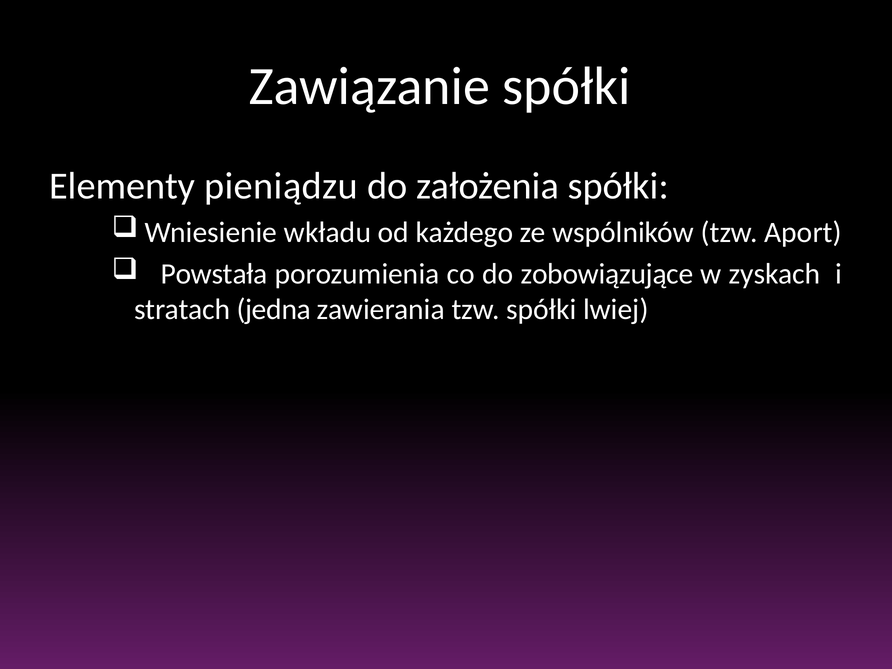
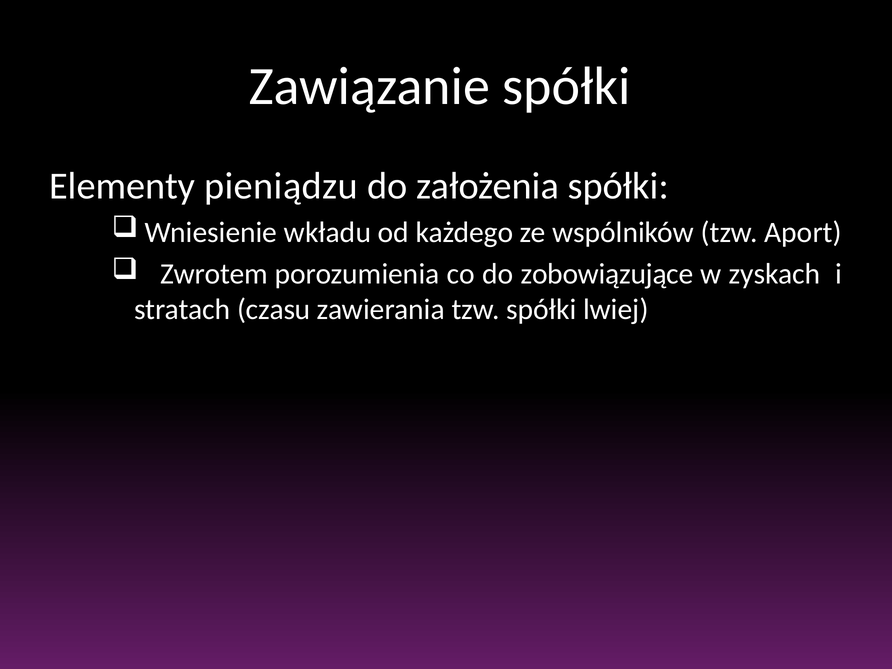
Powstała: Powstała -> Zwrotem (214, 274)
jedna: jedna -> czasu (274, 310)
